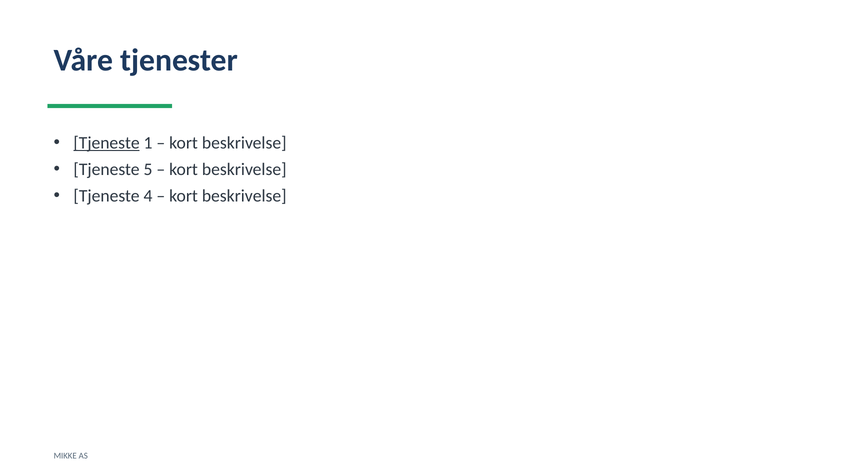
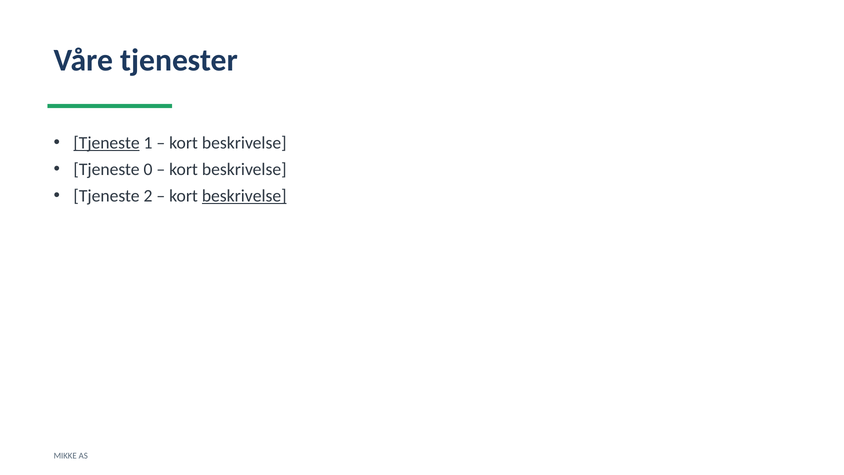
5: 5 -> 0 (148, 169)
4: 4 -> 2 (148, 196)
beskrivelse underline: none -> present (244, 196)
